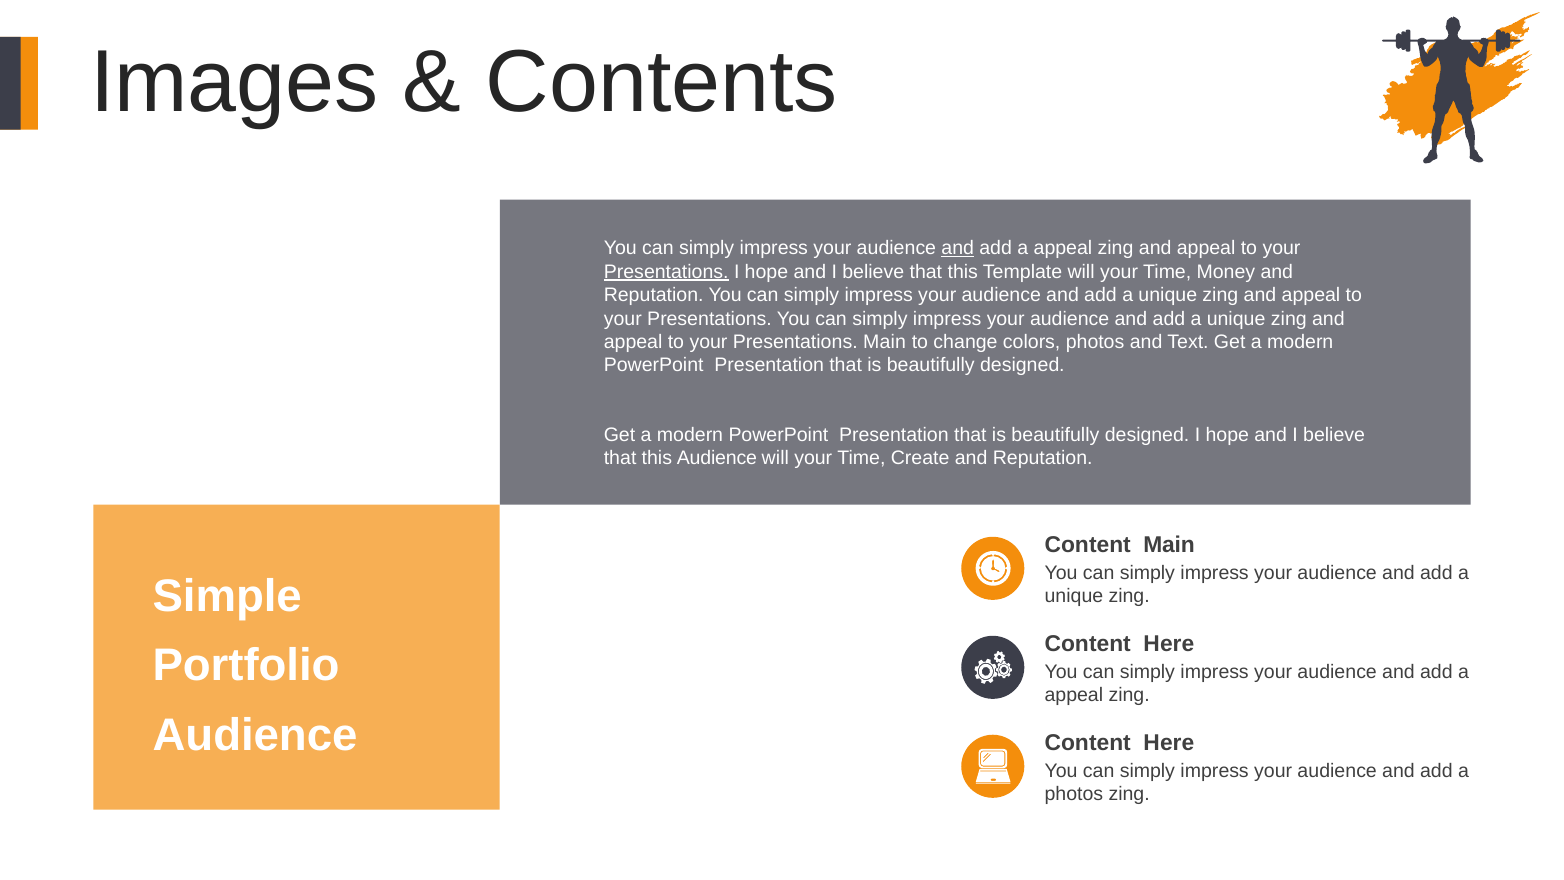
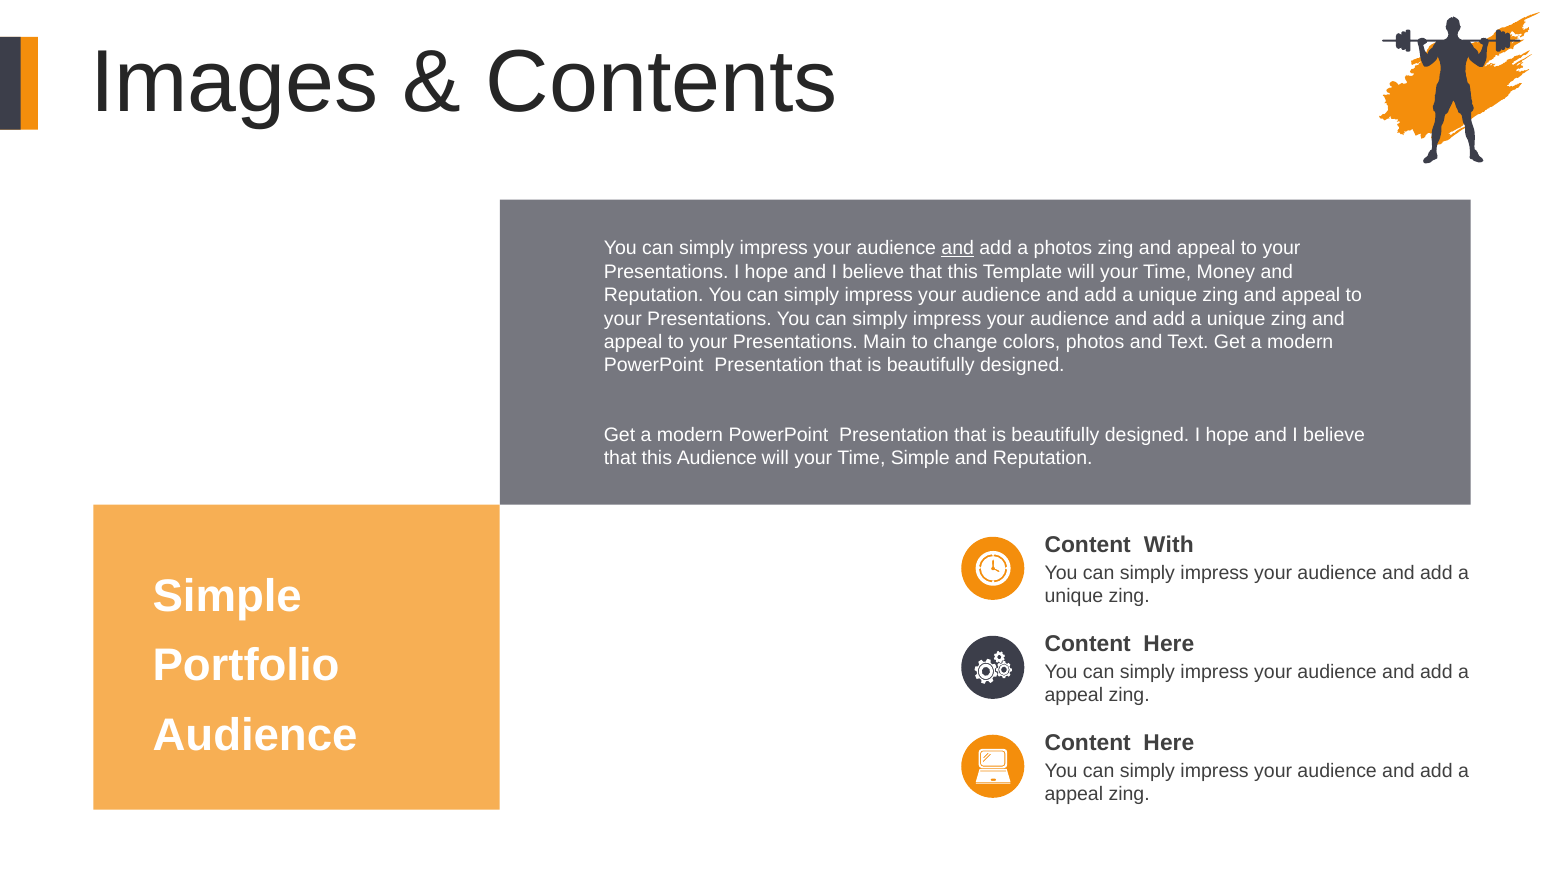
appeal: appeal -> photos (1063, 248)
Presentations underline: present -> none (666, 272)
Time Create: Create -> Simple (920, 458)
Content Main: Main -> With (1169, 545)
photos: photos -> appeal (1074, 794)
